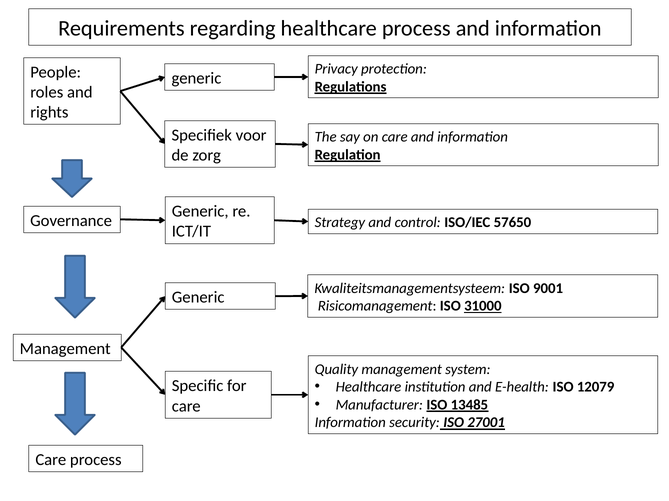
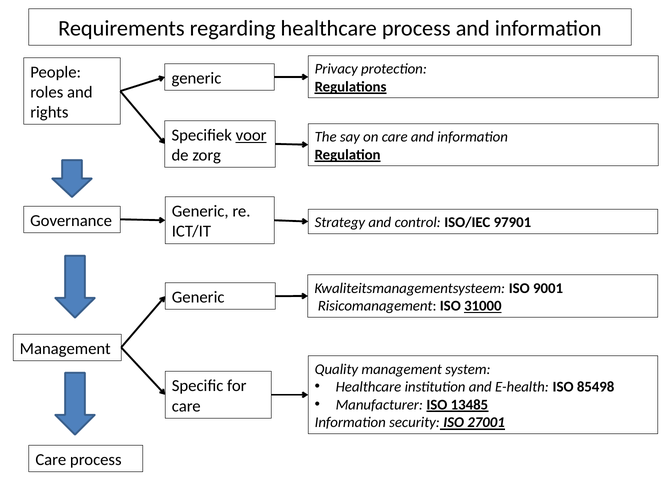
voor underline: none -> present (251, 135)
57650: 57650 -> 97901 (512, 223)
12079: 12079 -> 85498 (596, 388)
